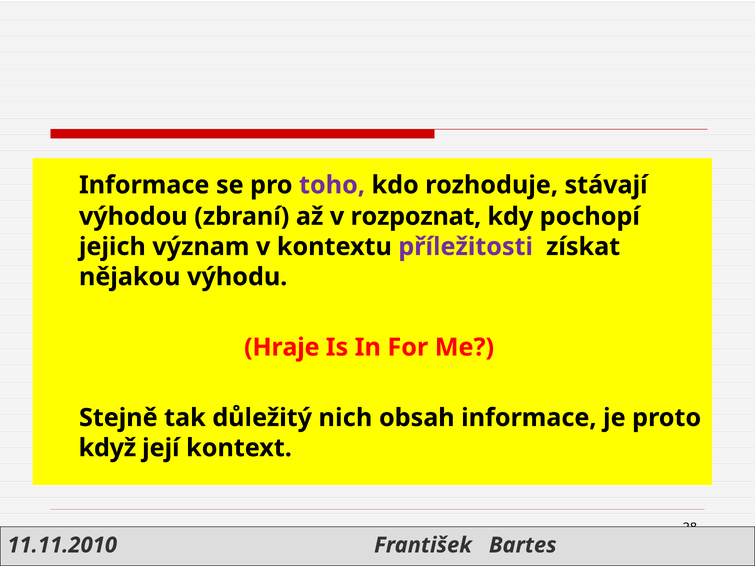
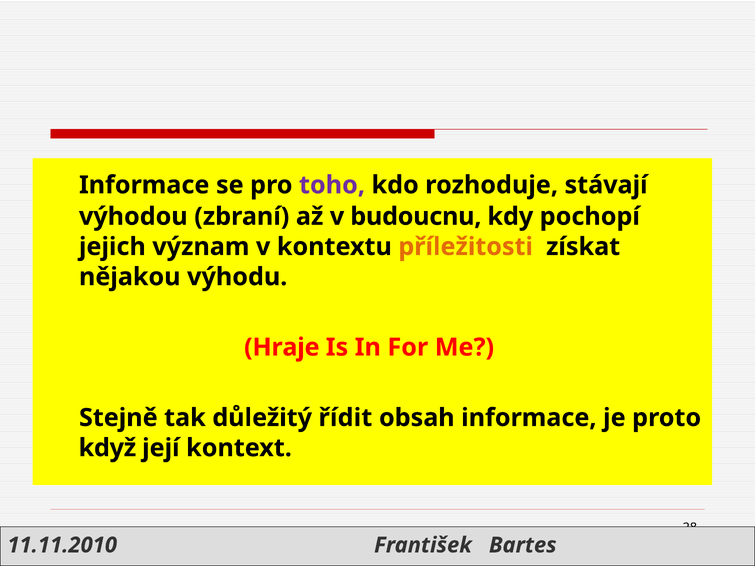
rozpoznat: rozpoznat -> budoucnu (416, 217)
příležitosti colour: purple -> orange (466, 247)
nich: nich -> řídit (345, 418)
